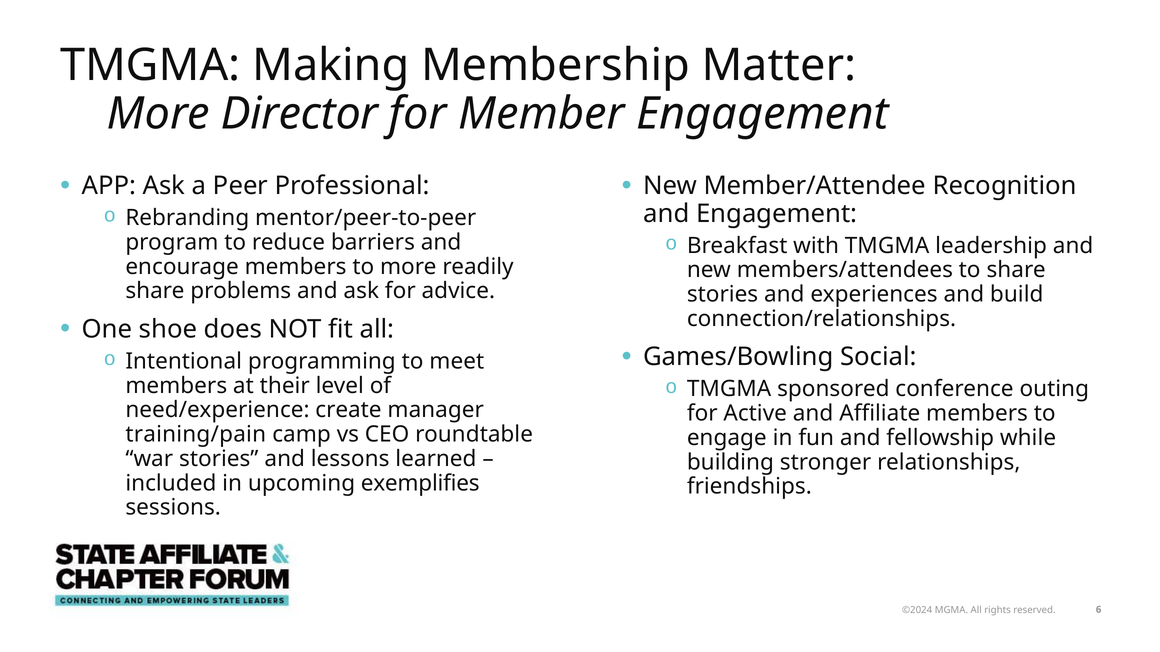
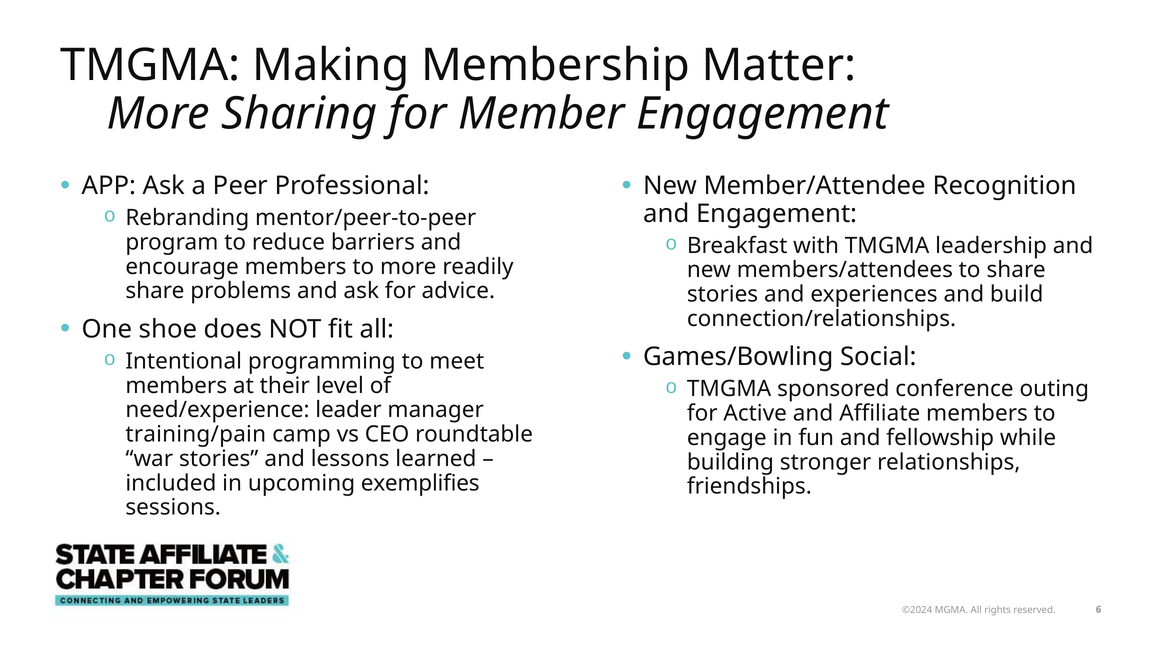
Director: Director -> Sharing (299, 114)
create: create -> leader (348, 410)
